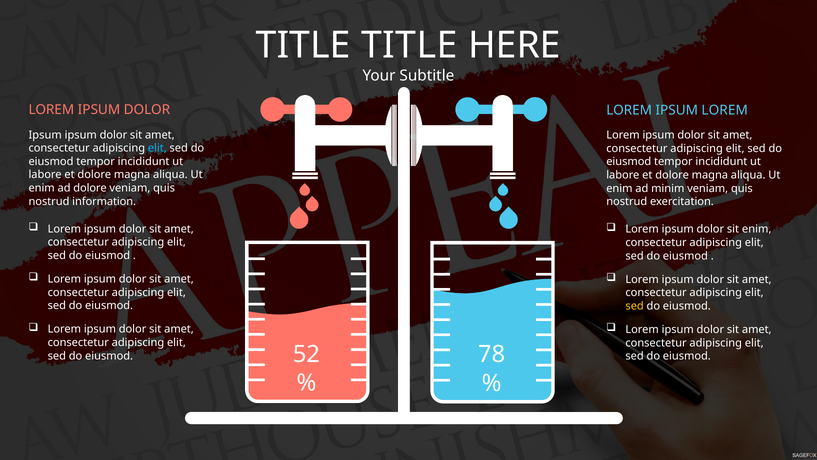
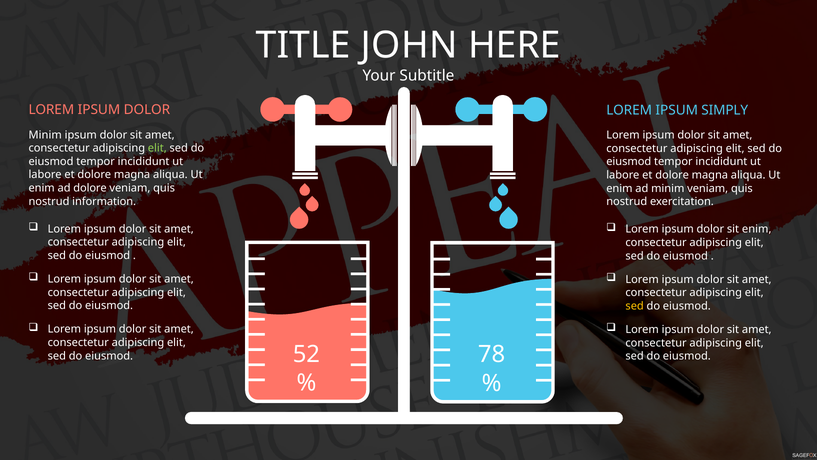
TITLE TITLE: TITLE -> JOHN (409, 45)
IPSUM LOREM: LOREM -> SIMPLY (725, 110)
Ipsum: Ipsum -> Minim (45, 135)
elit colour: light blue -> light green (157, 148)
